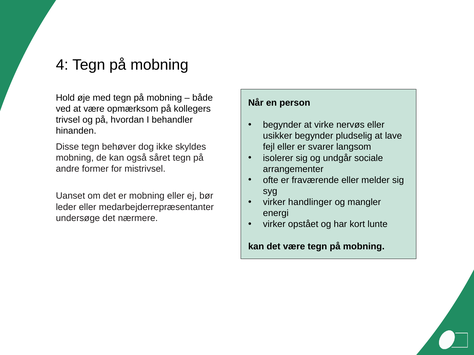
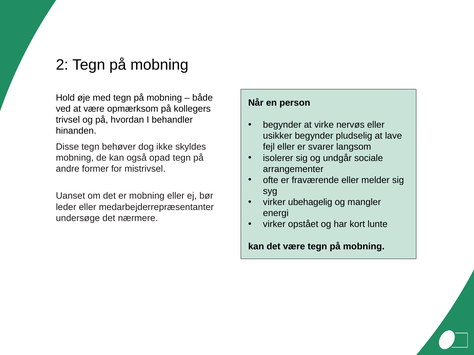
4: 4 -> 2 (62, 65)
såret: såret -> opad (160, 158)
handlinger: handlinger -> ubehagelig (310, 202)
